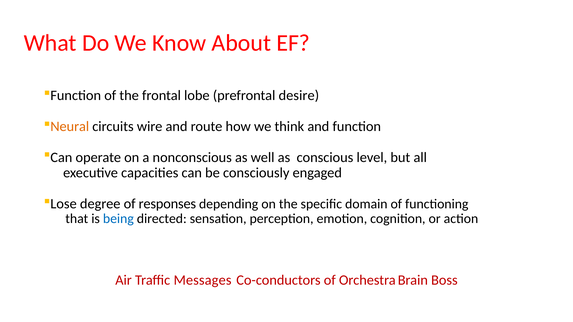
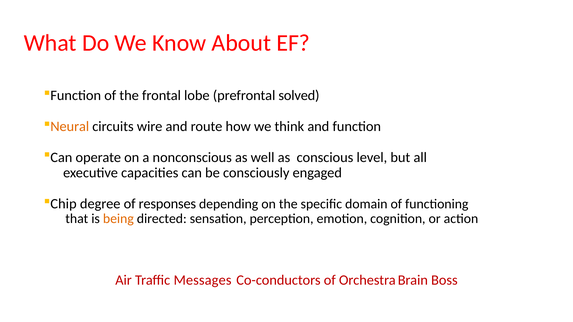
desire: desire -> solved (299, 96)
Lose: Lose -> Chip (63, 204)
being colour: blue -> orange (118, 219)
